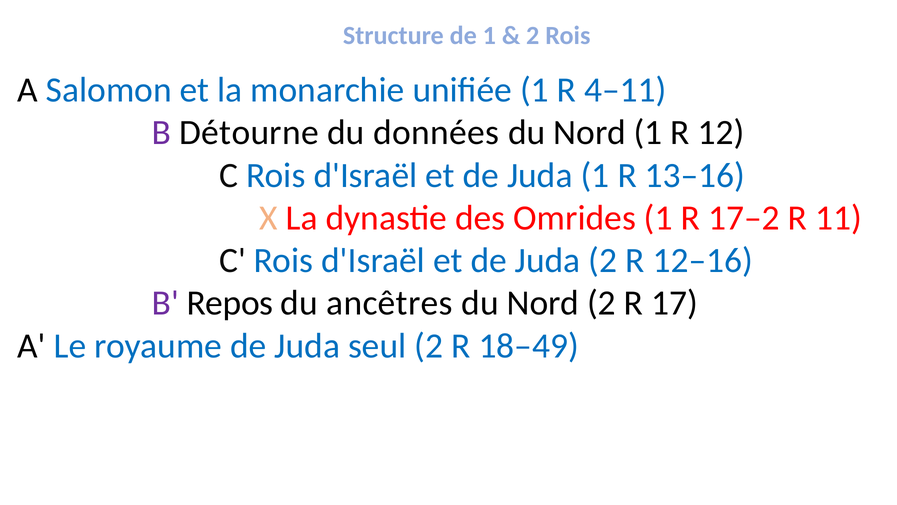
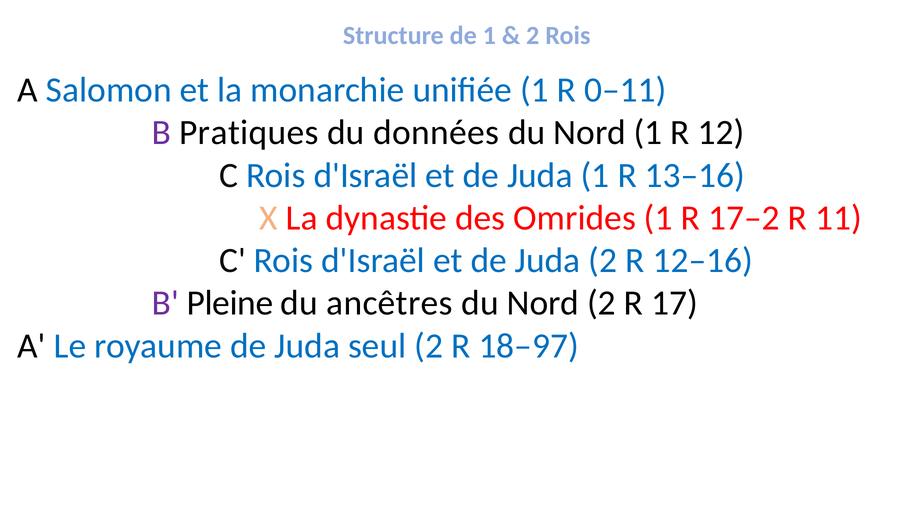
4–11: 4–11 -> 0–11 (625, 90)
Détourne: Détourne -> Pratiques (249, 133)
Repos: Repos -> Pleine (230, 303)
18–49: 18–49 -> 18–97 (529, 346)
